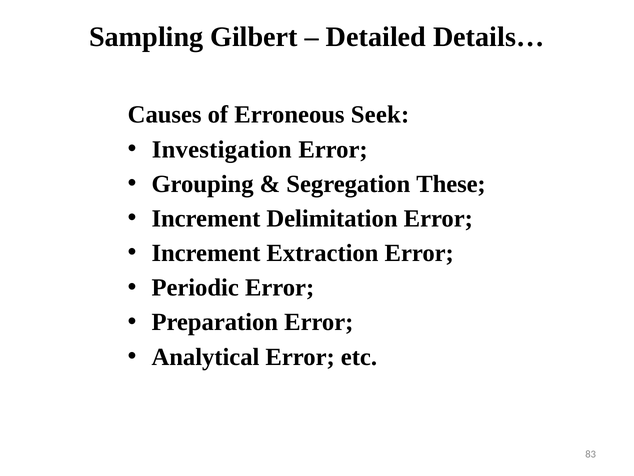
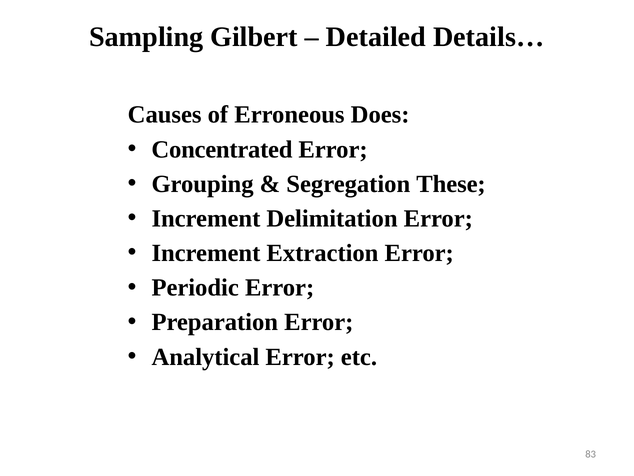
Seek: Seek -> Does (380, 115)
Investigation: Investigation -> Concentrated (222, 149)
